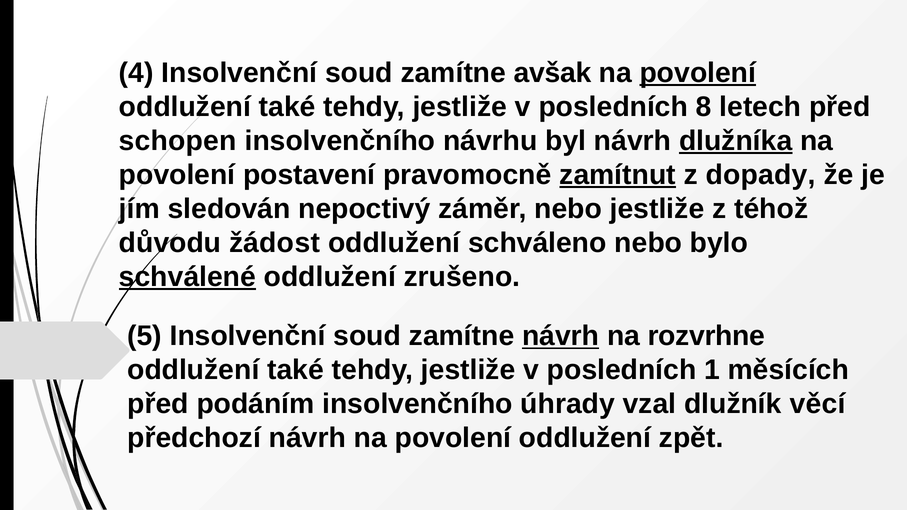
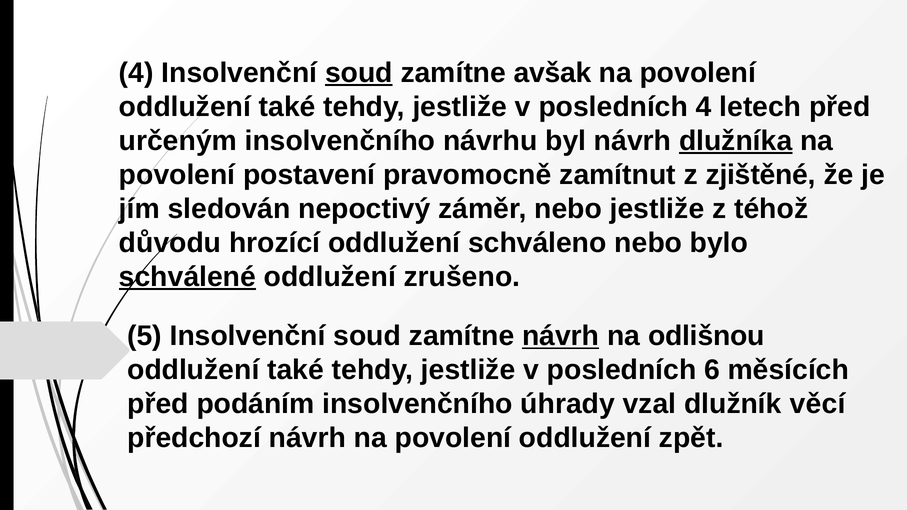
soud underline: none -> present (359, 73)
povolení underline: present -> none (698, 73)
posledních 8: 8 -> 4 (704, 107)
schopen: schopen -> určeným (178, 141)
zamítnut underline: present -> none (618, 175)
dopady: dopady -> zjištěné (761, 175)
žádost: žádost -> hrozící (275, 243)
rozvrhne: rozvrhne -> odlišnou (706, 336)
1: 1 -> 6 (712, 370)
